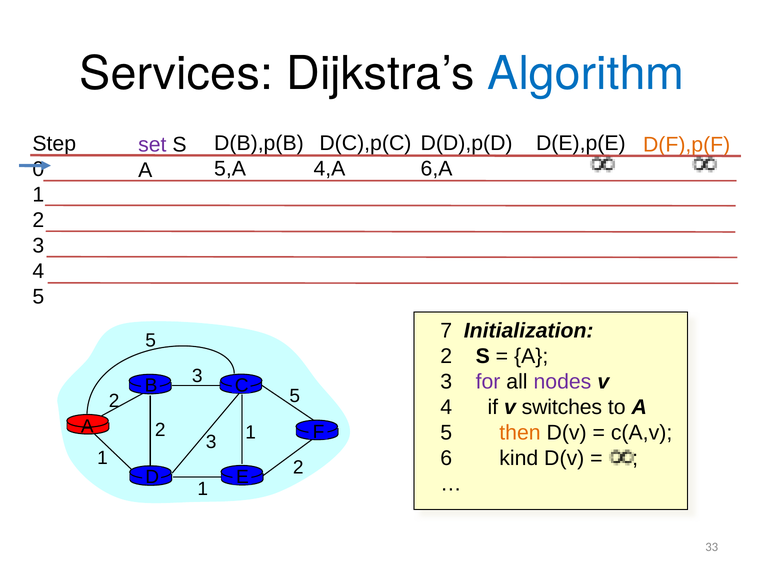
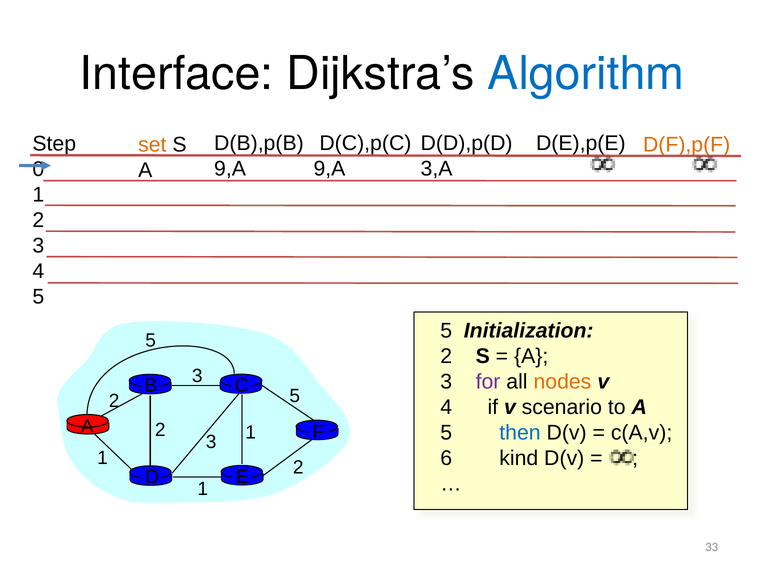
Services: Services -> Interface (176, 74)
set colour: purple -> orange (152, 145)
5,A: 5,A -> 9,A (230, 169)
6,A: 6,A -> 3,A (437, 169)
4,A: 4,A -> 9,A (329, 169)
5 7: 7 -> 5 (446, 331)
nodes colour: purple -> orange (562, 382)
switches: switches -> scenario (562, 407)
then colour: orange -> blue (520, 433)
